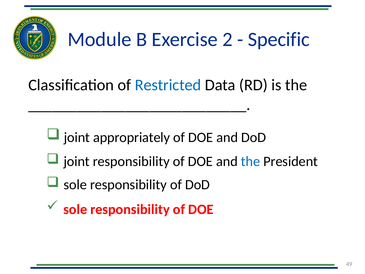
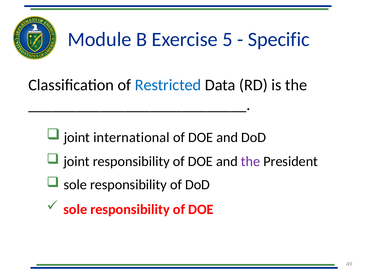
2: 2 -> 5 (227, 39)
appropriately: appropriately -> international (131, 137)
the colour: blue -> purple (251, 161)
